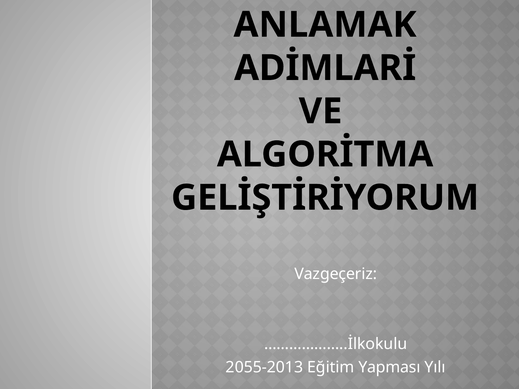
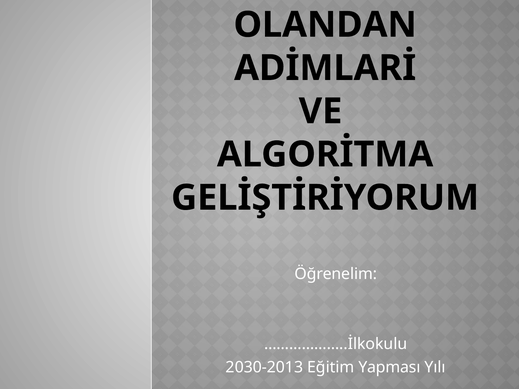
ANLAMAK: ANLAMAK -> OLANDAN (325, 25)
Vazgeçeriz: Vazgeçeriz -> Öğrenelim (336, 274)
2055-2013: 2055-2013 -> 2030-2013 (264, 367)
